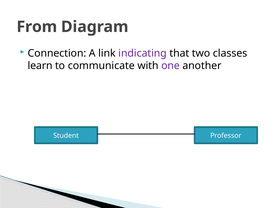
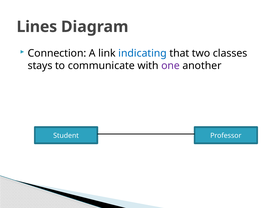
From: From -> Lines (37, 27)
indicating colour: purple -> blue (143, 53)
learn: learn -> stays (40, 66)
